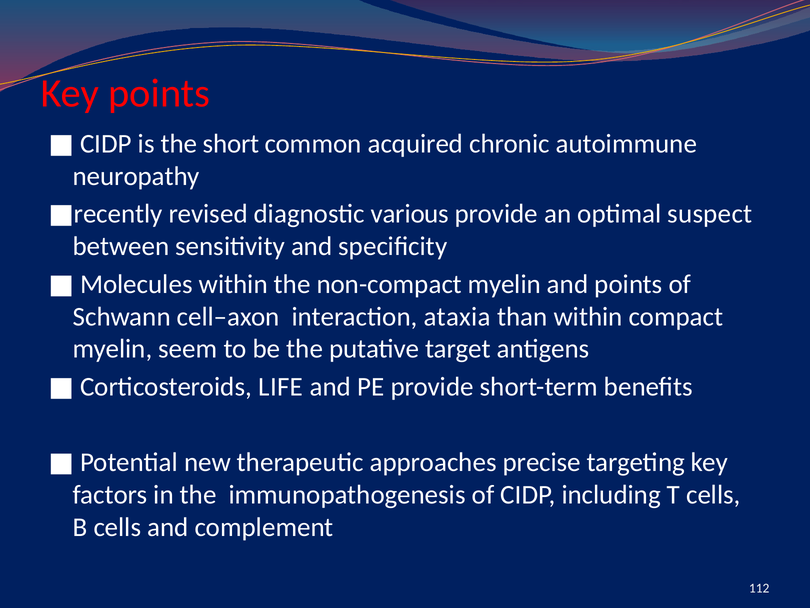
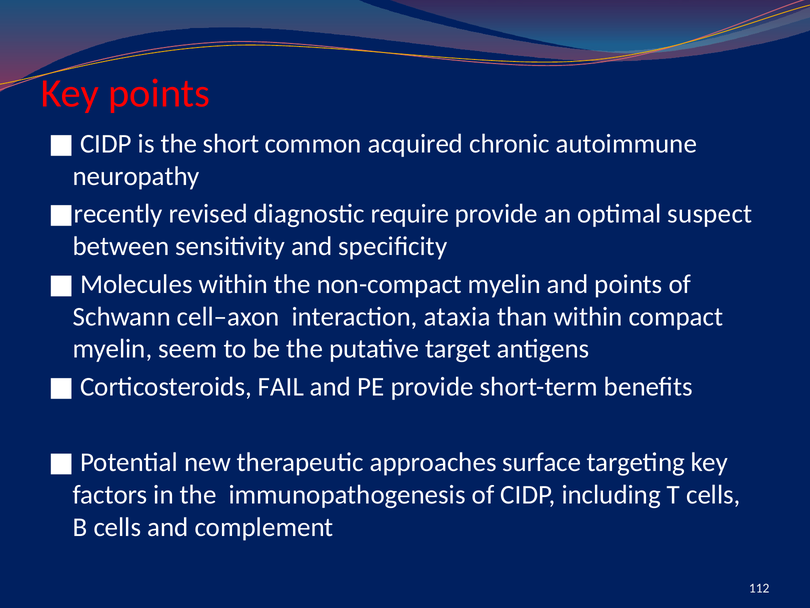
various: various -> require (410, 214)
LIFE: LIFE -> FAIL (281, 387)
precise: precise -> surface (542, 462)
